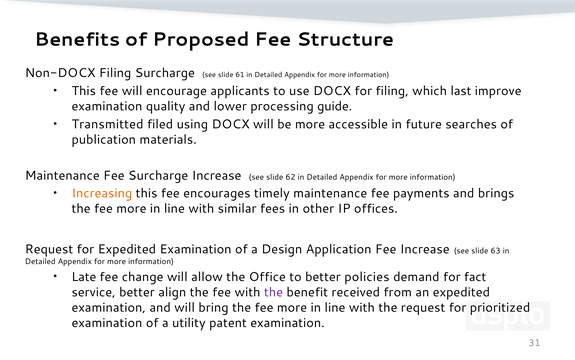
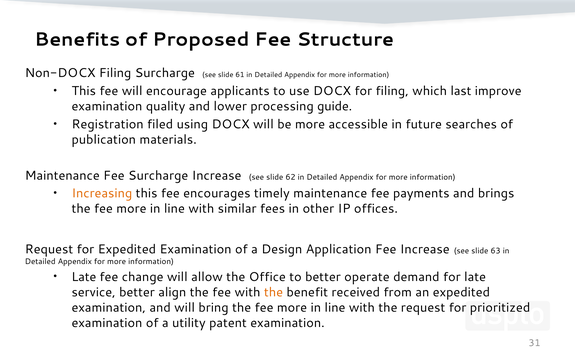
Transmitted: Transmitted -> Registration (108, 124)
policies: policies -> operate (367, 276)
for fact: fact -> late (475, 276)
the colour: purple -> orange (274, 292)
